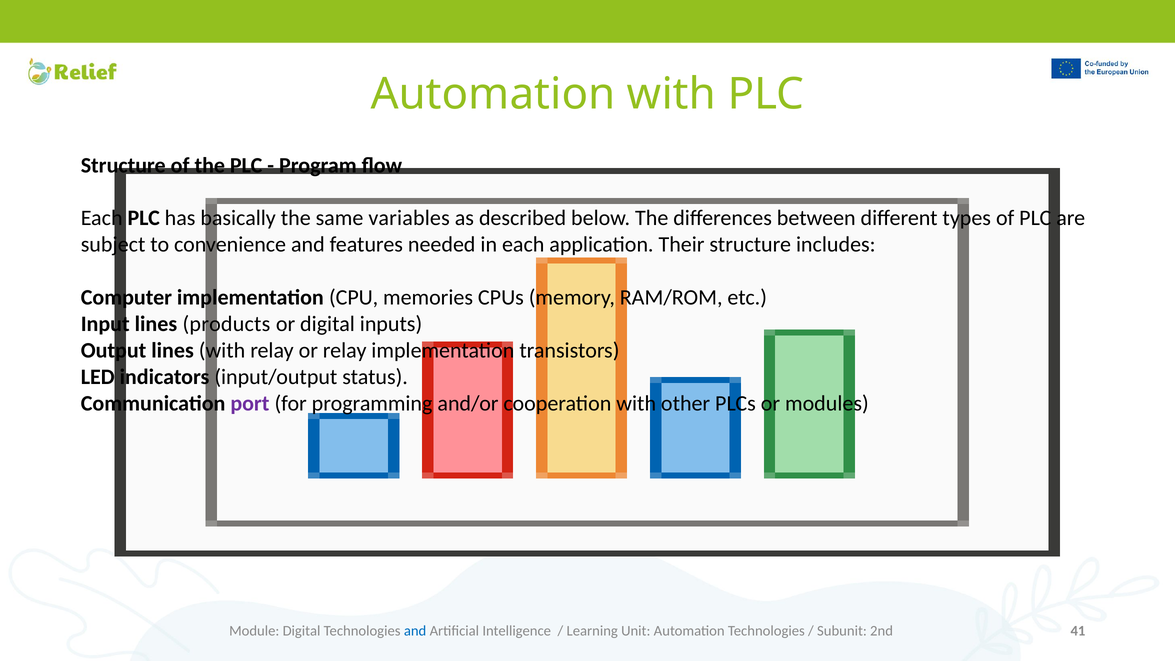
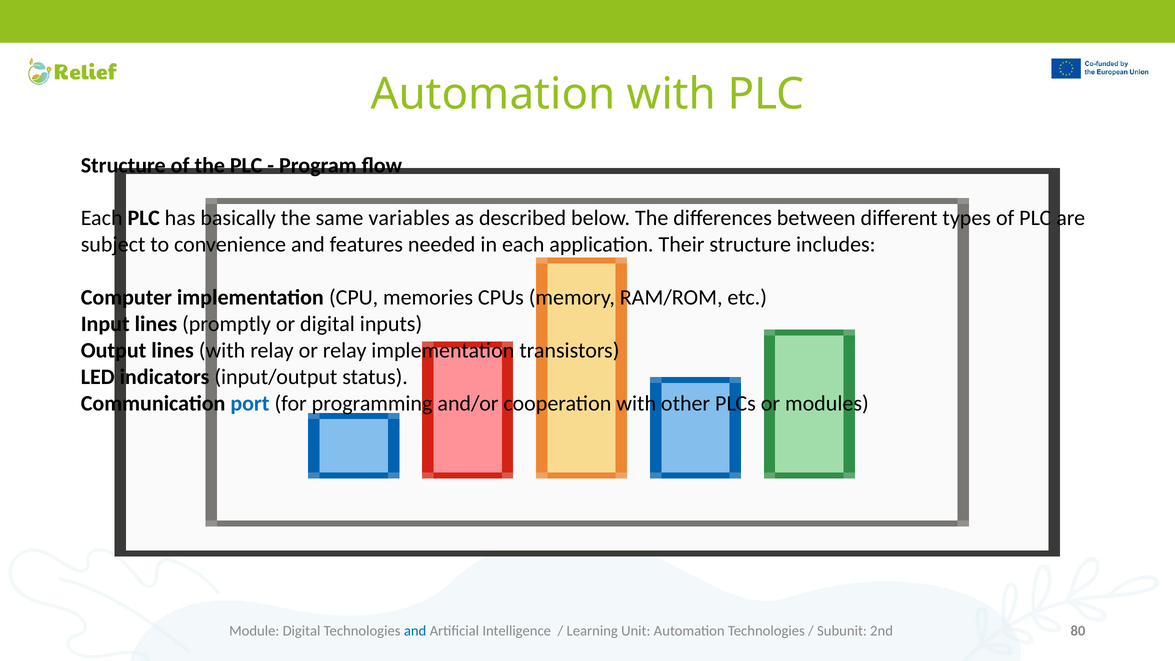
products: products -> promptly (227, 324)
port colour: purple -> blue (250, 403)
41: 41 -> 80 (1078, 631)
